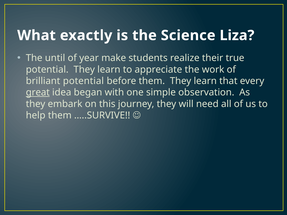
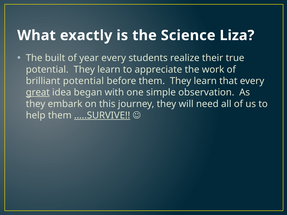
until: until -> built (55, 58)
year make: make -> every (114, 58)
…..SURVIVE underline: none -> present (102, 115)
